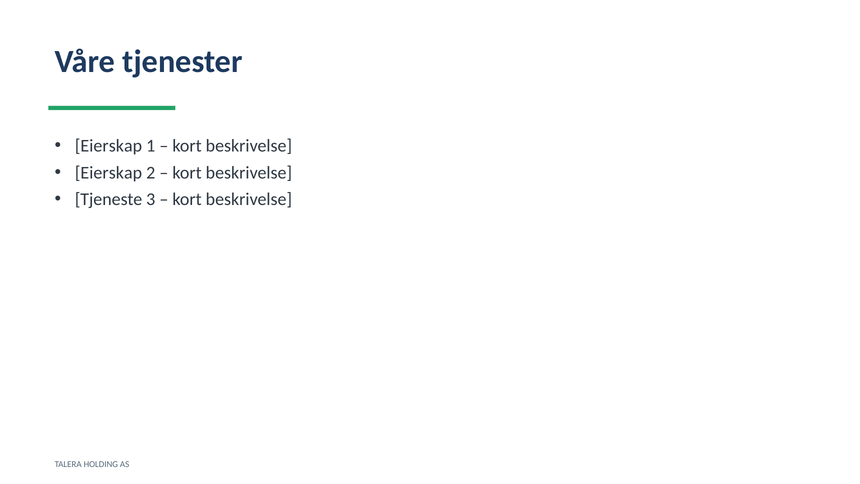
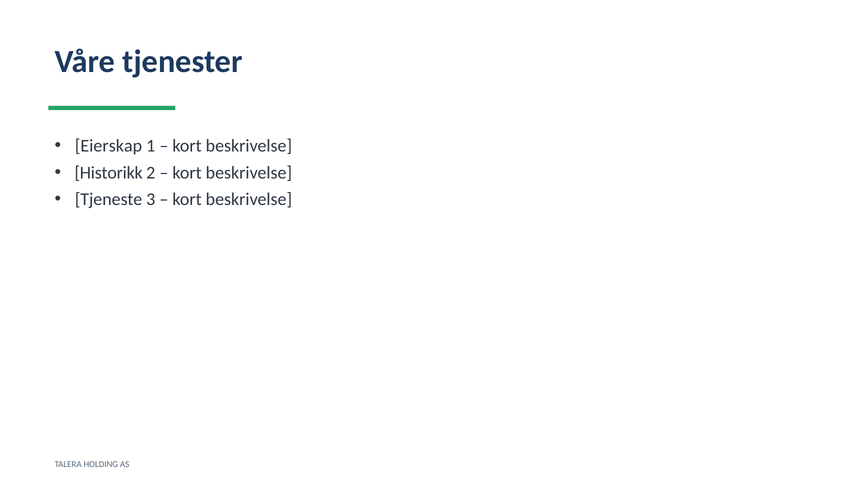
Eierskap: Eierskap -> Historikk (109, 173)
